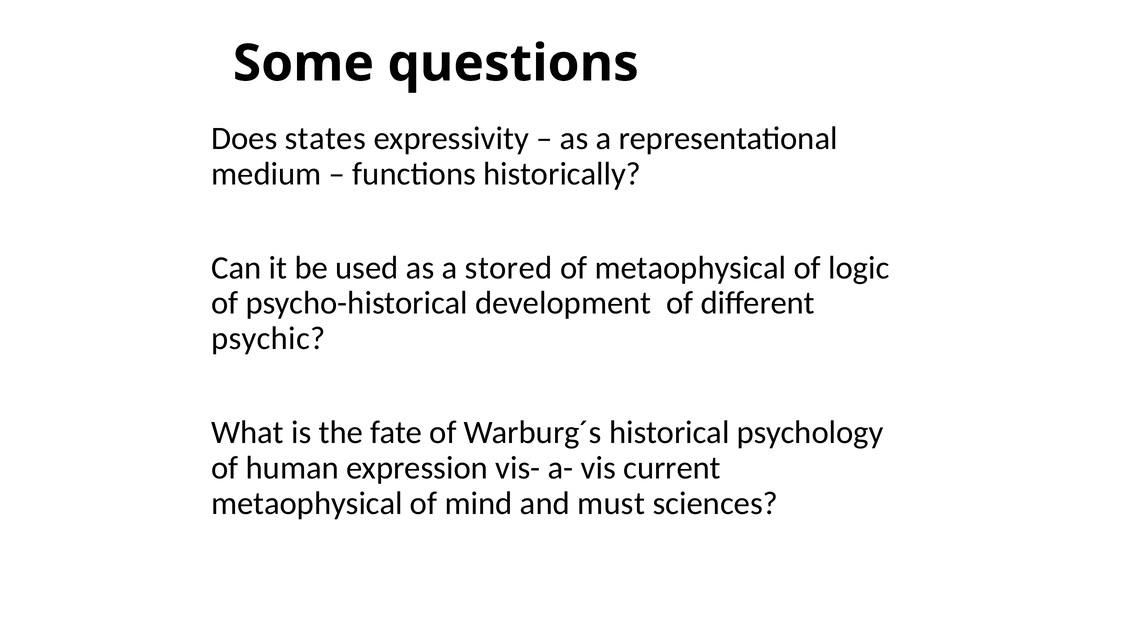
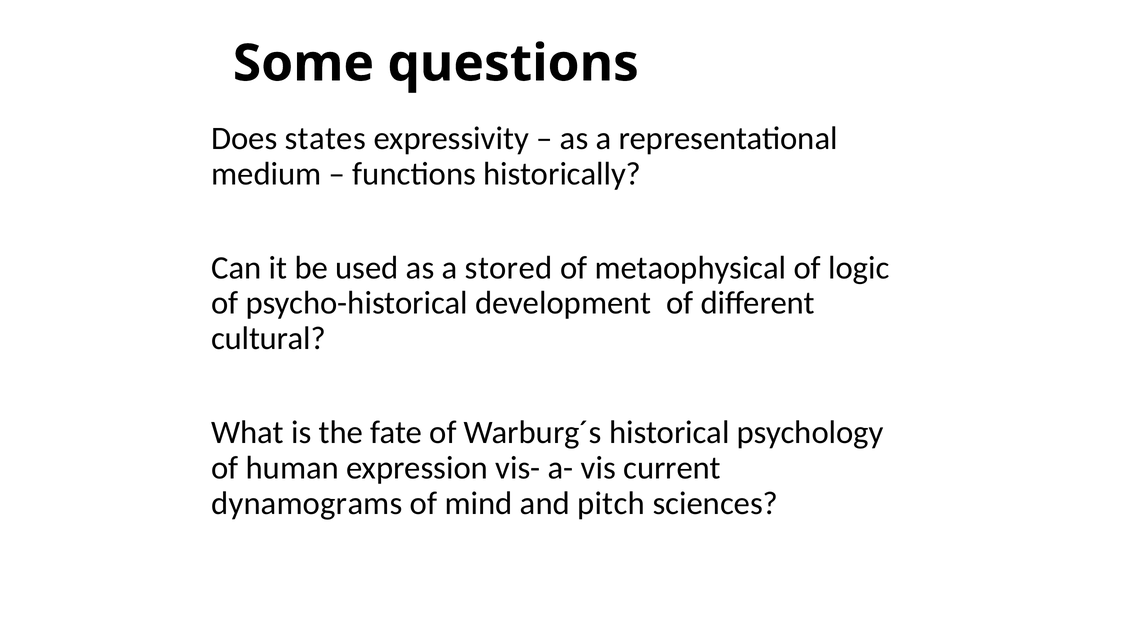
psychic: psychic -> cultural (269, 339)
metaophysical: metaophysical -> dynamograms (307, 503)
must: must -> pitch (611, 503)
